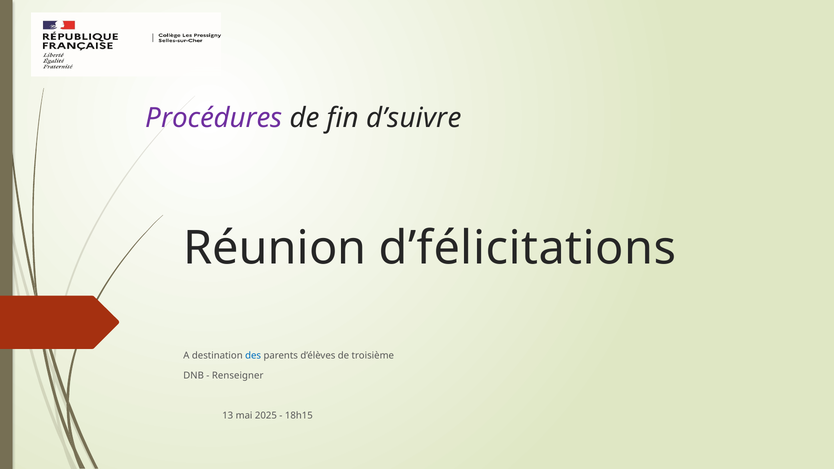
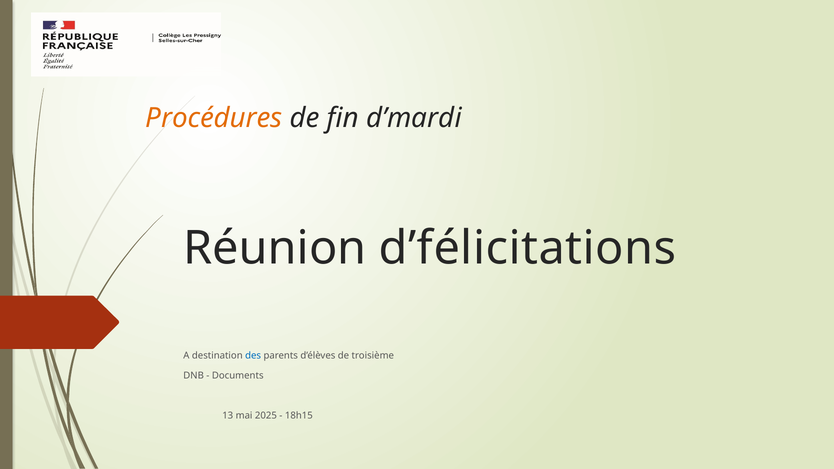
Procédures colour: purple -> orange (214, 118)
d’suivre: d’suivre -> d’mardi (414, 118)
Renseigner: Renseigner -> Documents (238, 376)
